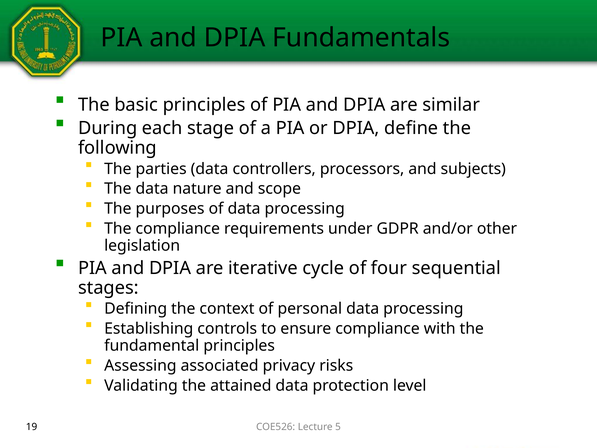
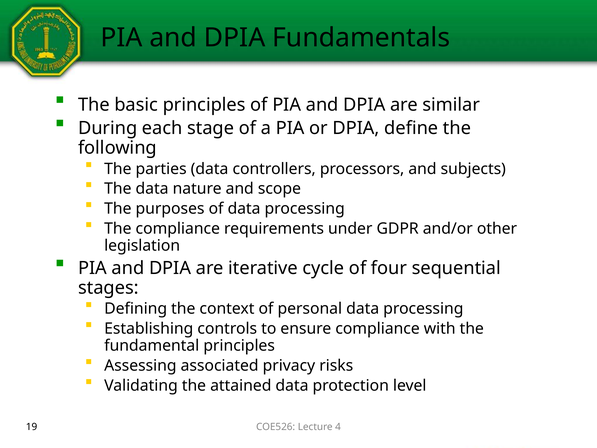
5: 5 -> 4 (338, 427)
